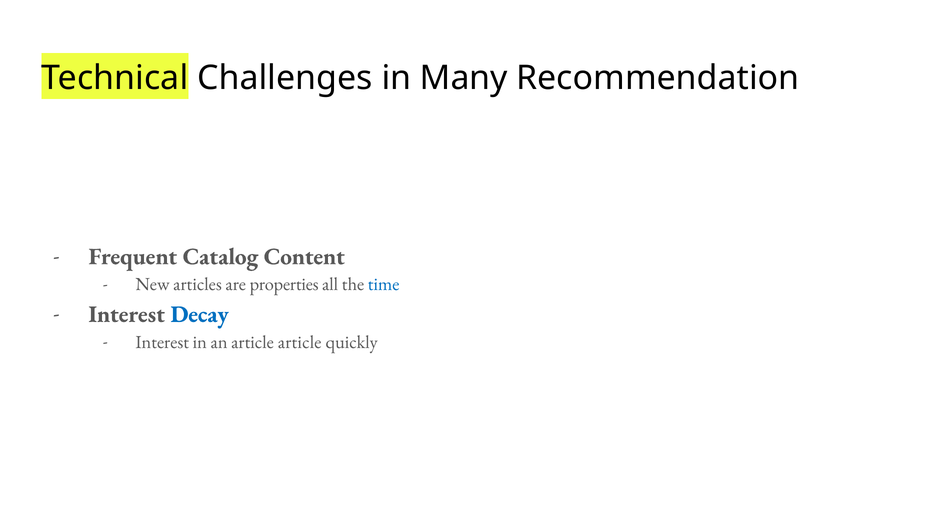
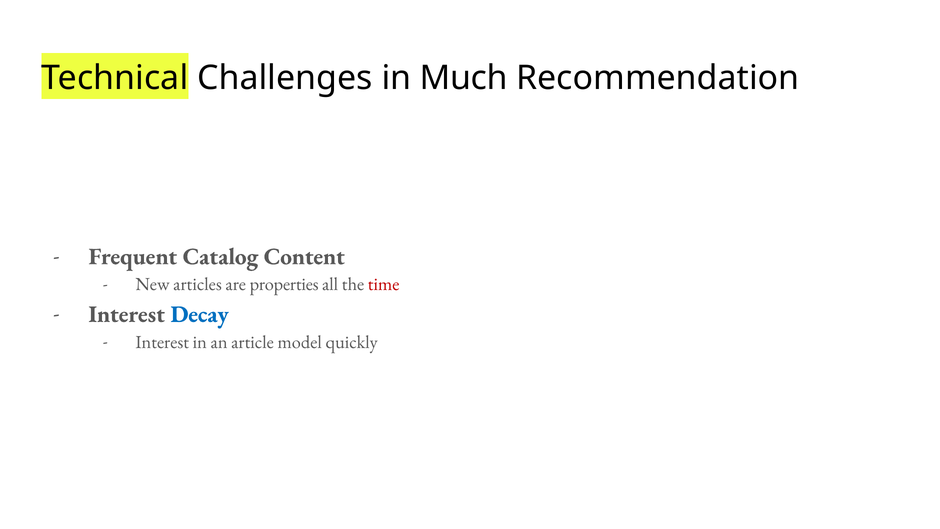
Many: Many -> Much (464, 78)
time colour: blue -> red (384, 284)
article article: article -> model (300, 342)
